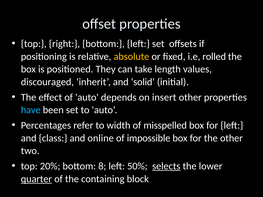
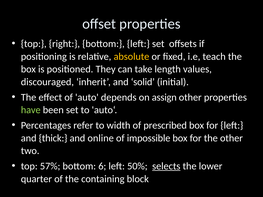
rolled: rolled -> teach (214, 57)
insert: insert -> assign (164, 97)
have colour: light blue -> light green (31, 110)
misspelled: misspelled -> prescribed (165, 125)
class: class -> thick (53, 138)
20%: 20% -> 57% (50, 166)
8: 8 -> 6 (102, 166)
quarter underline: present -> none (36, 179)
